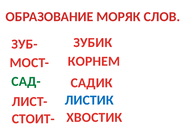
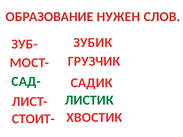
МОРЯК: МОРЯК -> НУЖЕН (118, 17)
КОРНЕМ: КОРНЕМ -> ГРУЗЧИК (94, 61)
ЛИСТИК colour: blue -> green (89, 100)
